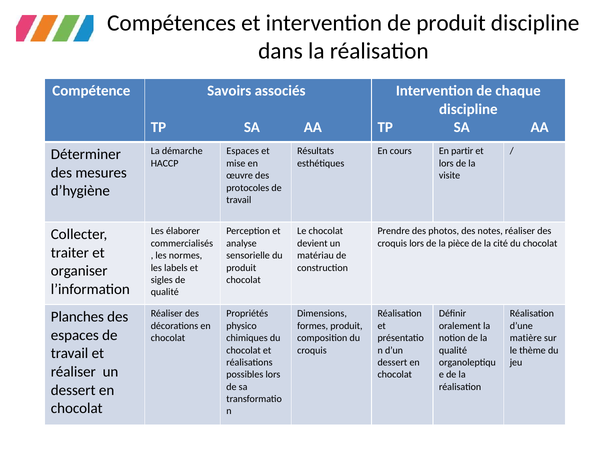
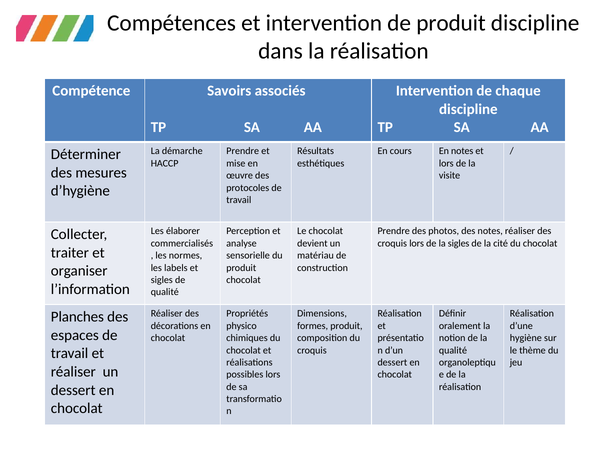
Espaces: Espaces -> Prendre (243, 151)
En partir: partir -> notes (462, 151)
la pièce: pièce -> sigles (459, 243)
matière: matière -> hygiène (526, 338)
